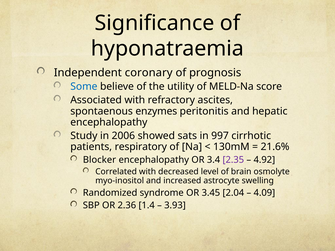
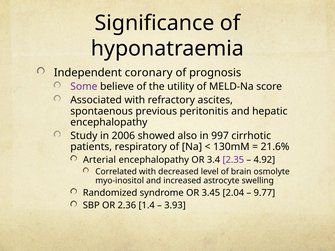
Some colour: blue -> purple (84, 87)
enzymes: enzymes -> previous (156, 111)
sats: sats -> also (187, 136)
Blocker: Blocker -> Arterial (99, 160)
4.09: 4.09 -> 9.77 (264, 193)
